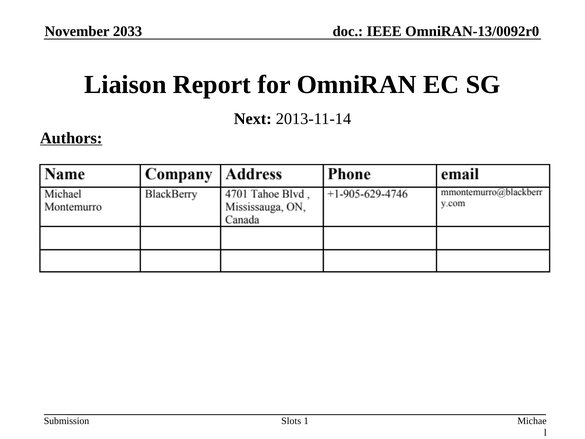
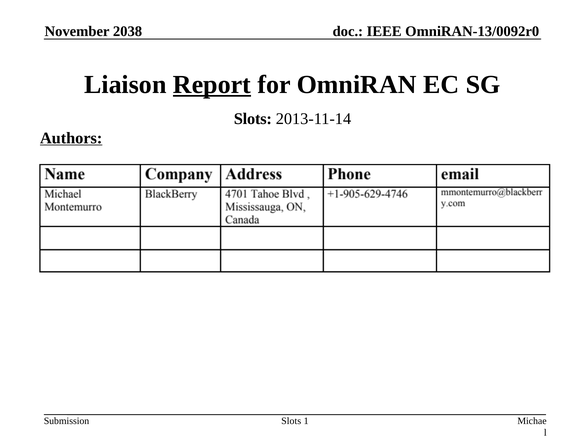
2033: 2033 -> 2038 (128, 31)
Report underline: none -> present (212, 85)
Next: Next -> Slots (253, 119)
